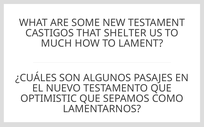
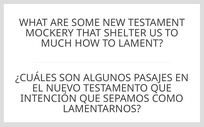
CASTIGOS: CASTIGOS -> MOCKERY (50, 33)
OPTIMISTIC: OPTIMISTIC -> INTENCIÓN (49, 99)
